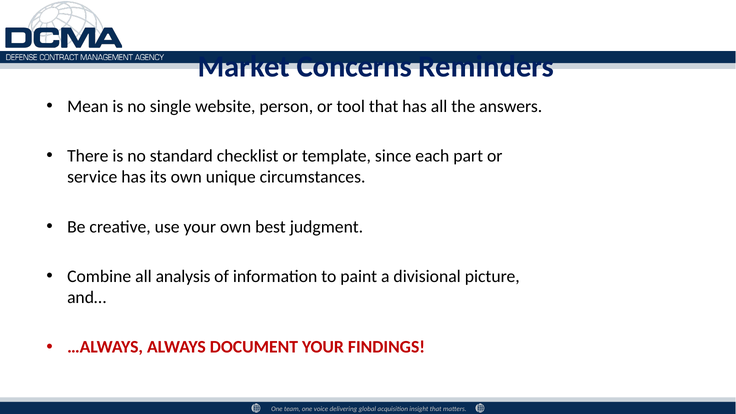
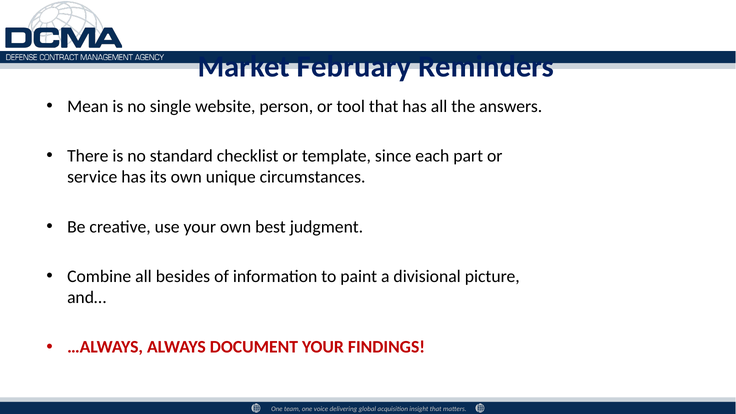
Concerns: Concerns -> February (354, 66)
analysis: analysis -> besides (183, 276)
